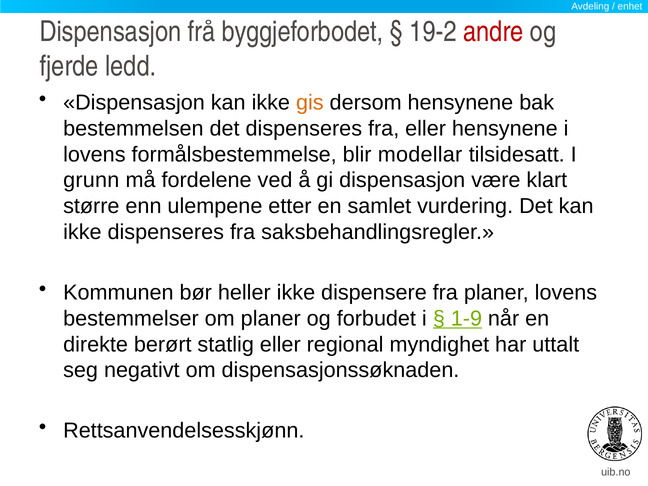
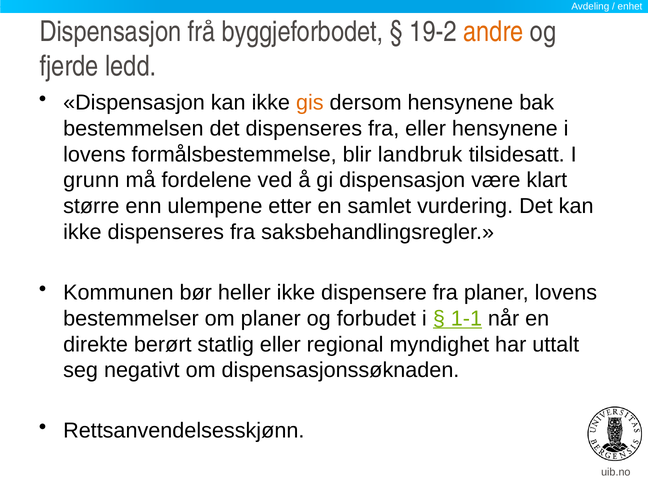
andre colour: red -> orange (493, 32)
modellar: modellar -> landbruk (420, 154)
1-9: 1-9 -> 1-1 (466, 319)
